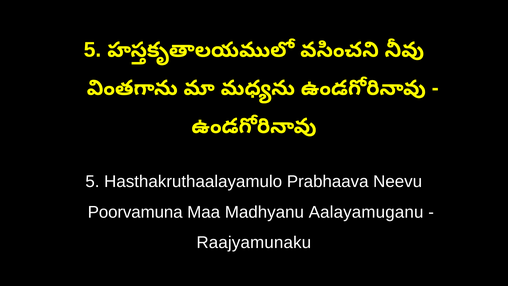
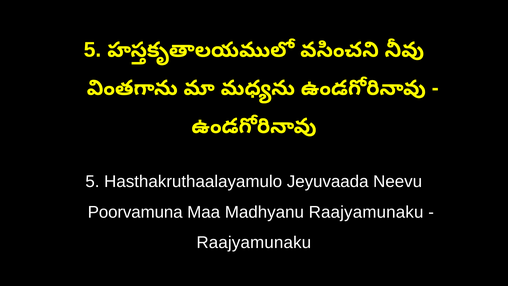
Prabhaava: Prabhaava -> Jeyuvaada (328, 182)
Madhyanu Aalayamuganu: Aalayamuganu -> Raajyamunaku (366, 212)
